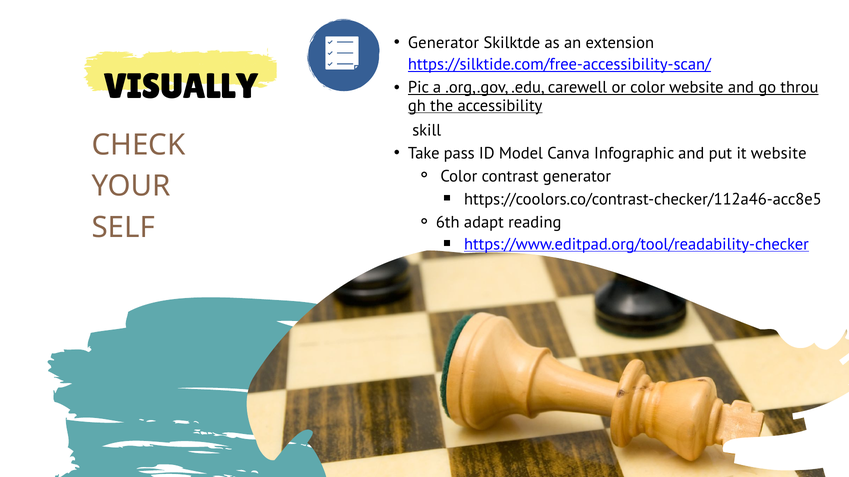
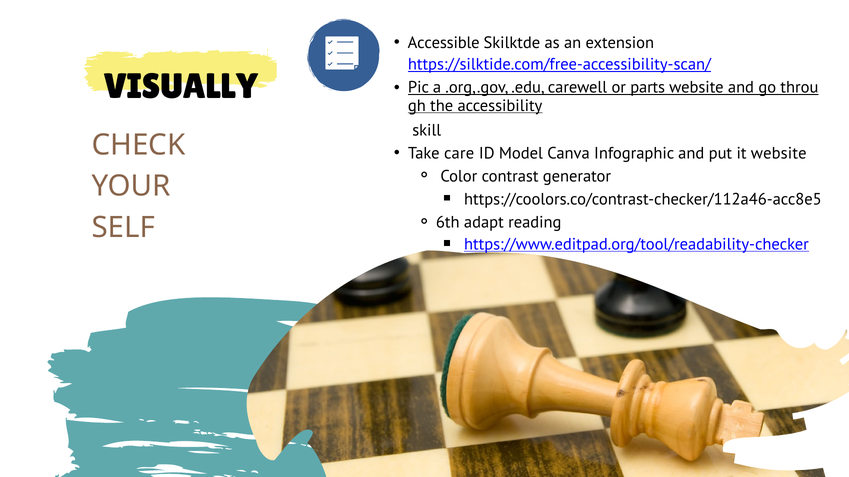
Generator: Generator -> Accessible (444, 43)
or color: color -> parts (648, 87)
pass: pass -> care (459, 153)
